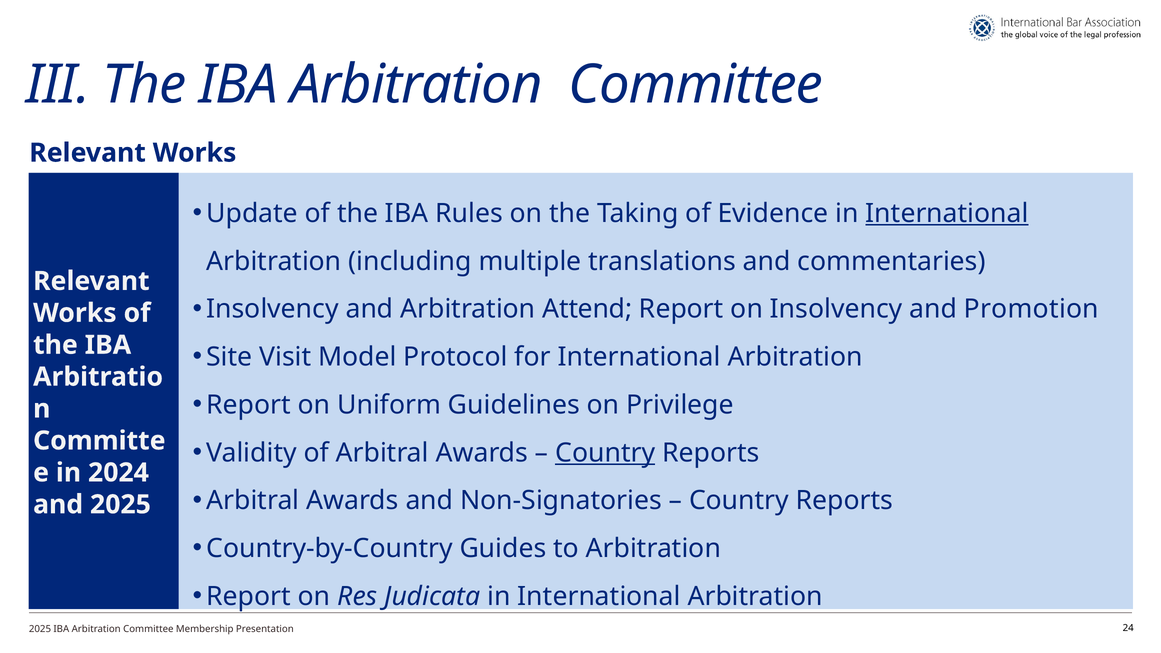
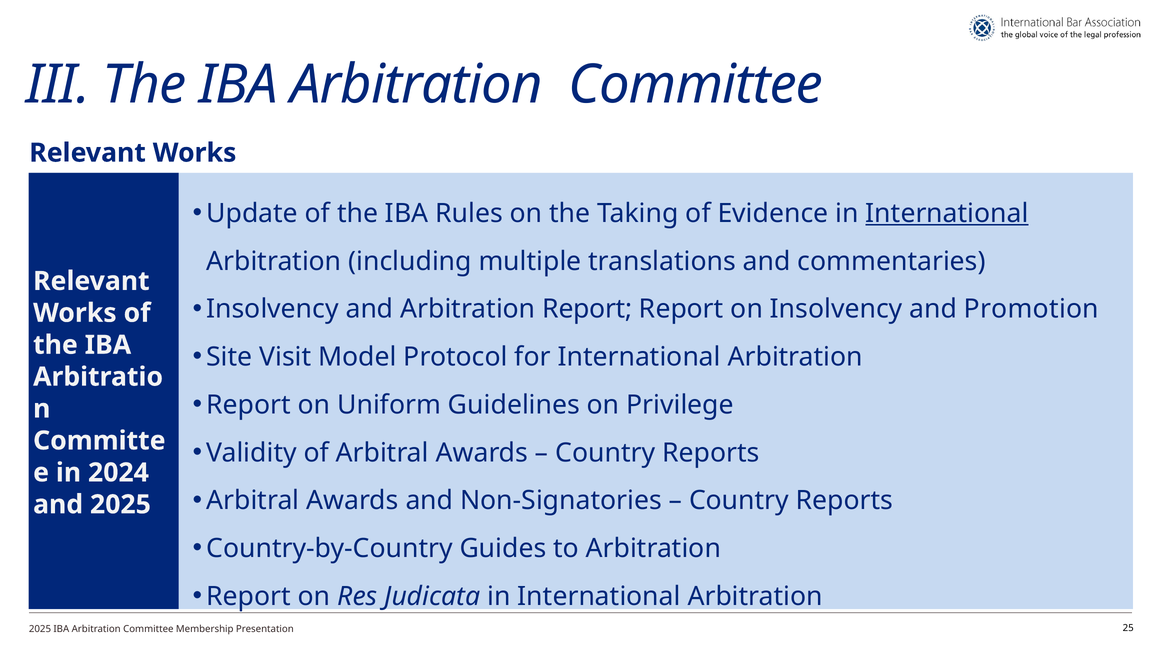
Arbitration Attend: Attend -> Report (587, 309)
Country underline: present -> none (605, 453)
24: 24 -> 25 (1128, 628)
